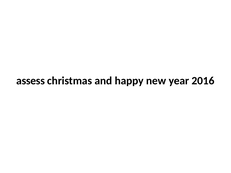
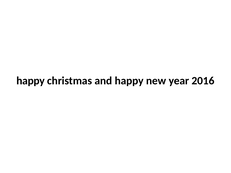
assess: assess -> happy (31, 81)
